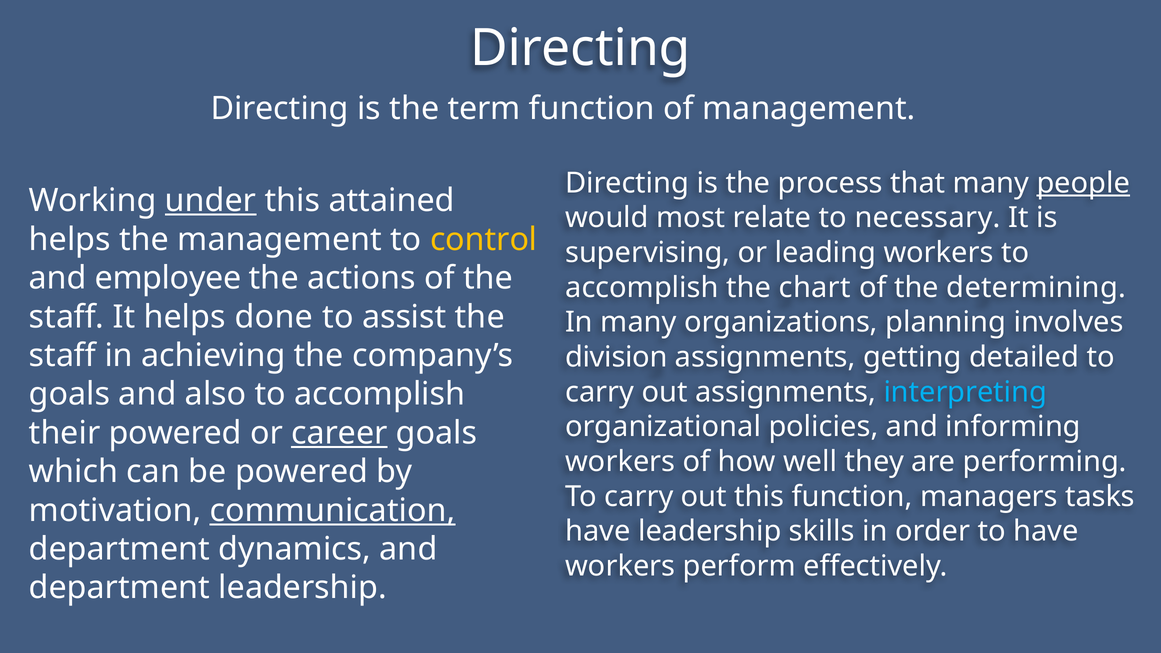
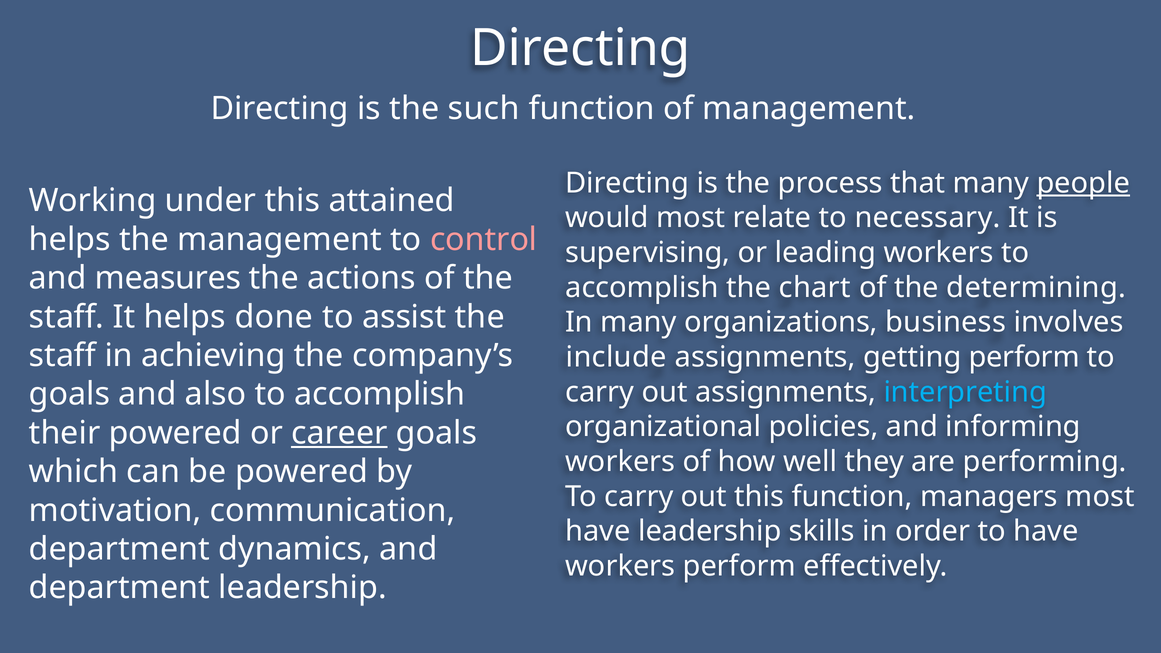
term: term -> such (484, 109)
under underline: present -> none (211, 201)
control colour: yellow -> pink (484, 239)
employee: employee -> measures (168, 278)
planning: planning -> business (946, 322)
division: division -> include (616, 357)
getting detailed: detailed -> perform (1024, 357)
managers tasks: tasks -> most (1100, 497)
communication underline: present -> none (332, 510)
